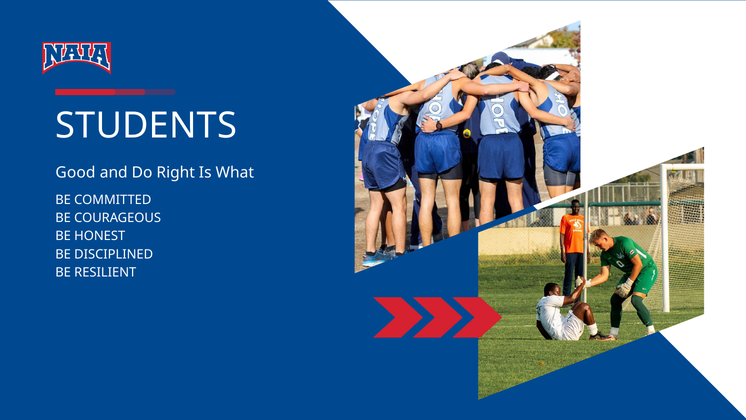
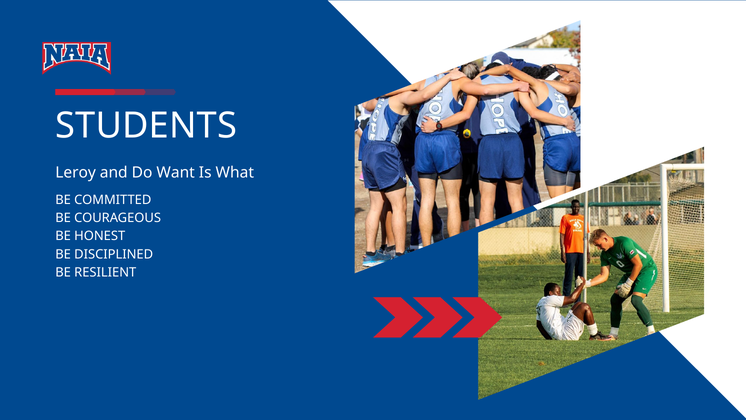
Good: Good -> Leroy (76, 173)
Right: Right -> Want (176, 173)
